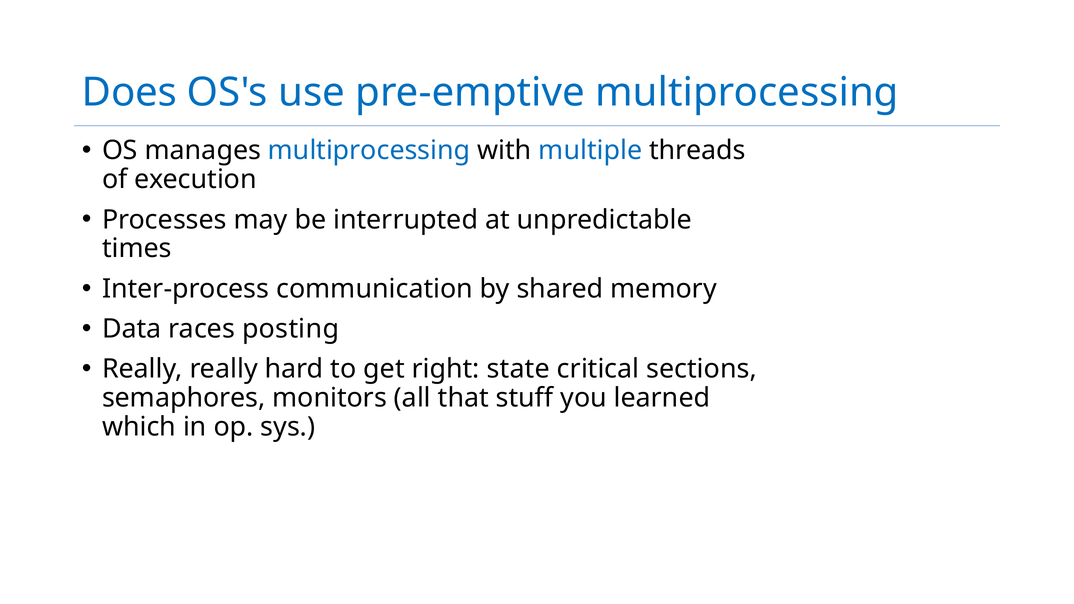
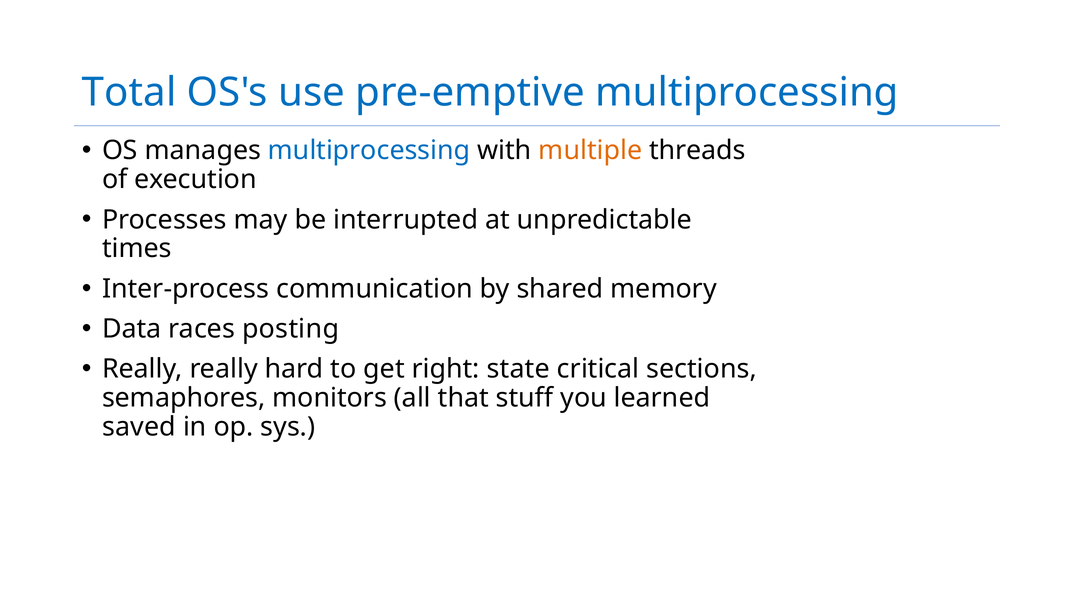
Does: Does -> Total (129, 92)
multiple colour: blue -> orange (590, 151)
which: which -> saved (139, 427)
